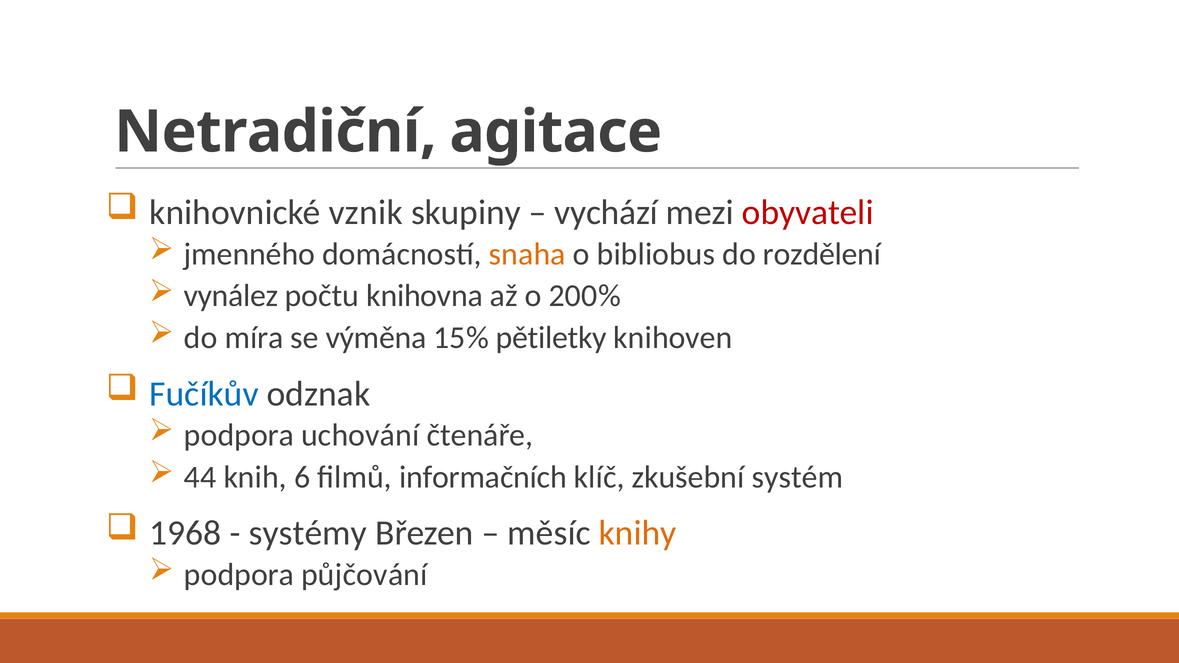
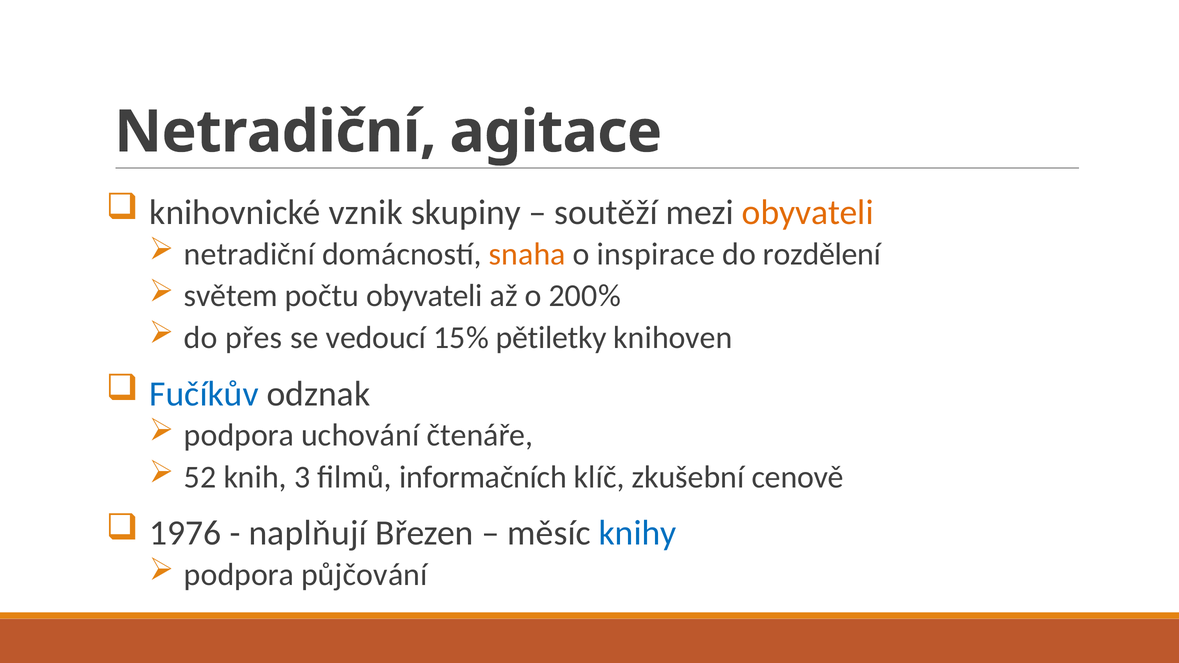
vychází: vychází -> soutěží (606, 213)
obyvateli colour: red -> orange (808, 213)
jmenného: jmenného -> netradiční (249, 254)
bibliobus: bibliobus -> inspirace (656, 254)
vynález: vynález -> světem (231, 296)
počtu knihovna: knihovna -> obyvateli (425, 296)
míra: míra -> přes (254, 338)
výměna: výměna -> vedoucí (376, 338)
44: 44 -> 52 (200, 477)
6: 6 -> 3 (302, 477)
systém: systém -> cenově (798, 477)
1968: 1968 -> 1976 (185, 533)
systémy: systémy -> naplňují (308, 533)
knihy colour: orange -> blue (638, 533)
